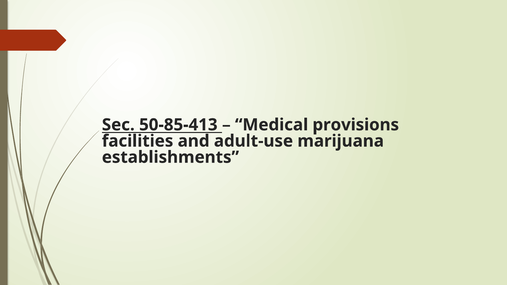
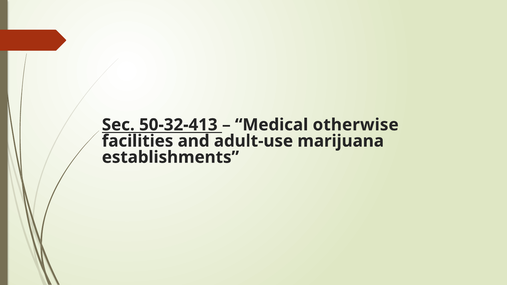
50-85-413: 50-85-413 -> 50-32-413 (178, 125)
provisions: provisions -> otherwise (356, 125)
